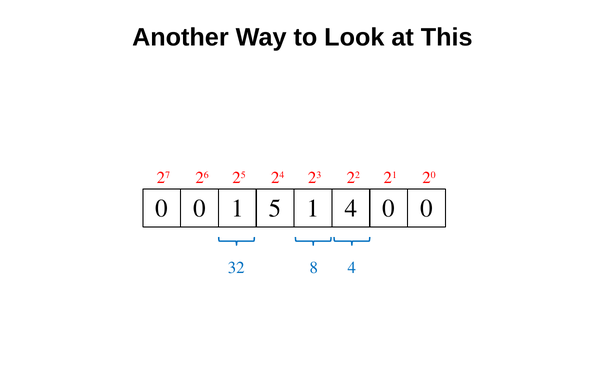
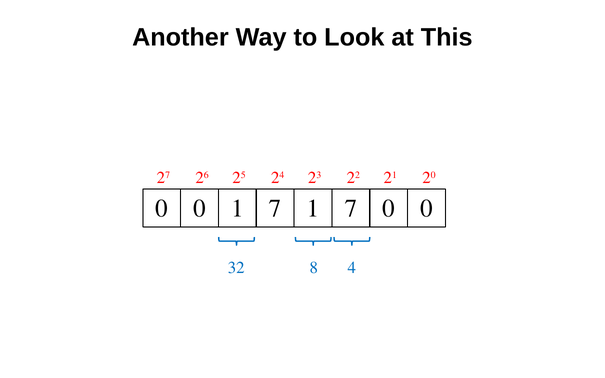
0 1 5: 5 -> 7 (275, 208)
4: 4 -> 7 (351, 208)
